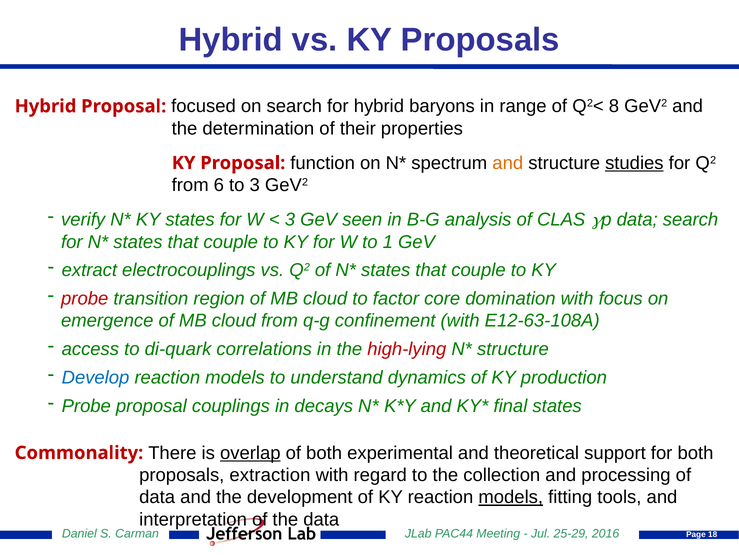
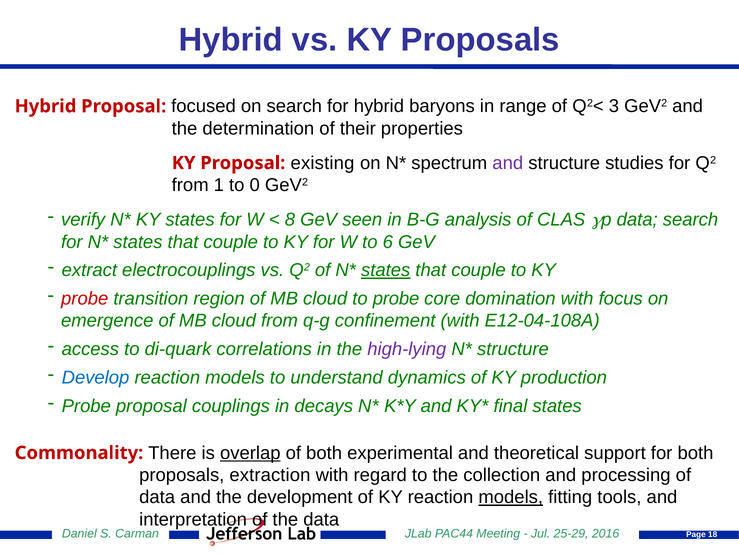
8: 8 -> 3 (614, 106)
function: function -> existing (323, 163)
and colour: orange -> purple (508, 163)
studies underline: present -> none (634, 163)
6: 6 -> 1 (219, 185)
to 3: 3 -> 0 (255, 185)
3: 3 -> 8 (290, 219)
1: 1 -> 6 (388, 242)
states underline: none -> present (386, 270)
to factor: factor -> probe (396, 298)
E12-63-108A: E12-63-108A -> E12-04-108A (542, 320)
high-lying colour: red -> purple (407, 349)
